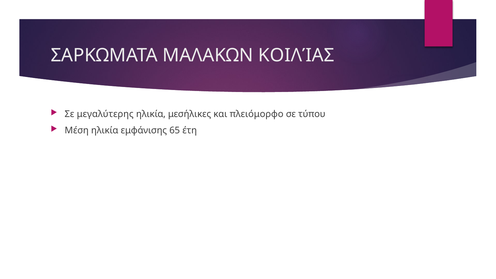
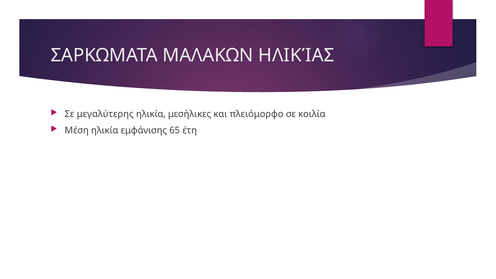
ΚΟΙΛΊΑΣ: ΚΟΙΛΊΑΣ -> ΗΛΙΚΊΑΣ (296, 55)
τύπου: τύπου -> κοιλία (312, 114)
